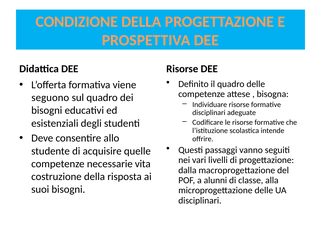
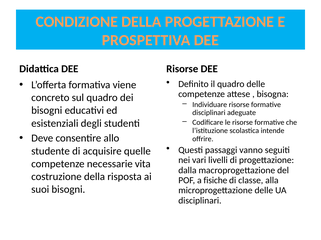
seguono: seguono -> concreto (50, 98)
alunni: alunni -> fisiche (215, 181)
